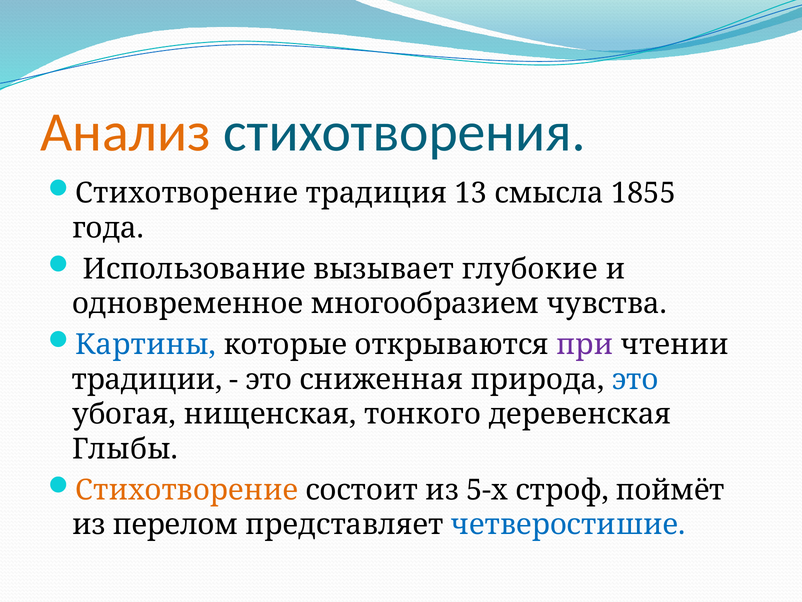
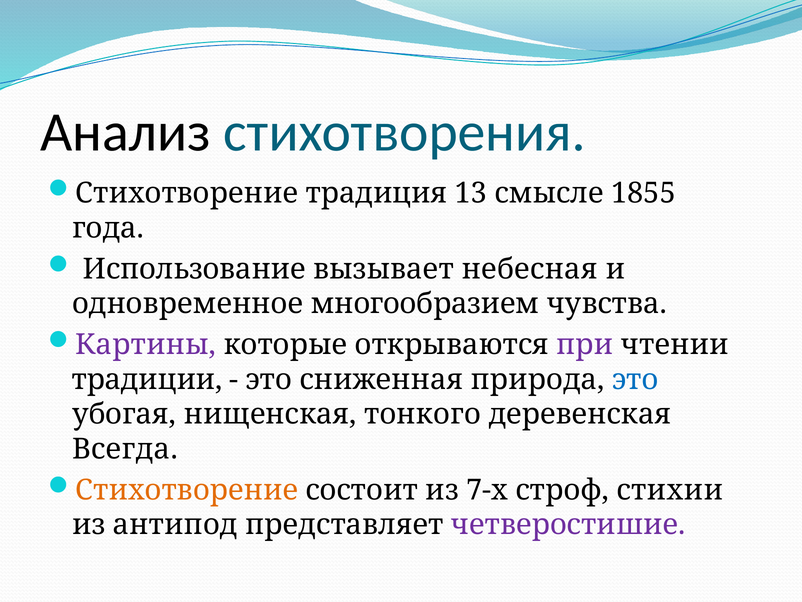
Анализ colour: orange -> black (125, 132)
смысла: смысла -> смысле (549, 193)
глубокие: глубокие -> небесная (530, 269)
Картины colour: blue -> purple (146, 345)
Глыбы: Глыбы -> Всегда (125, 449)
5-х: 5-х -> 7-х (487, 490)
поймёт: поймёт -> стихии (670, 490)
перелом: перелом -> антипод (175, 524)
четверостишие colour: blue -> purple (568, 524)
